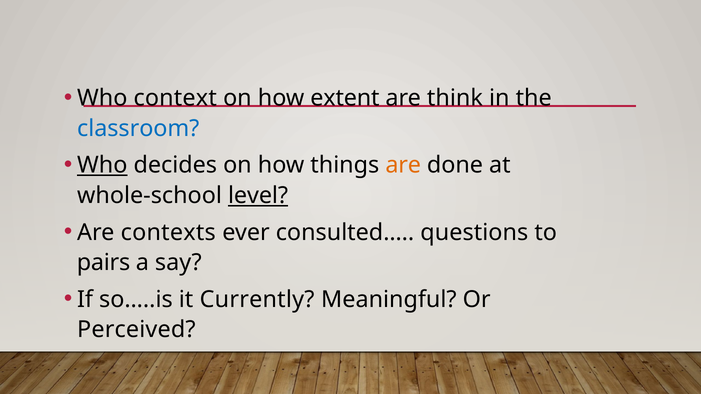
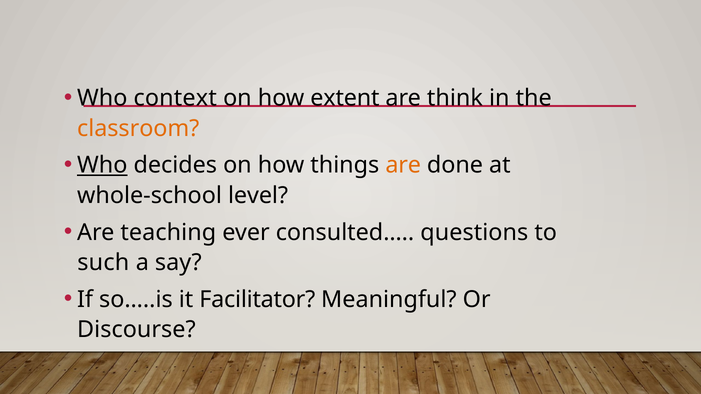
classroom colour: blue -> orange (138, 129)
level underline: present -> none (258, 196)
contexts: contexts -> teaching (168, 233)
pairs: pairs -> such (103, 263)
Currently: Currently -> Facilitator (257, 300)
Perceived: Perceived -> Discourse (136, 330)
